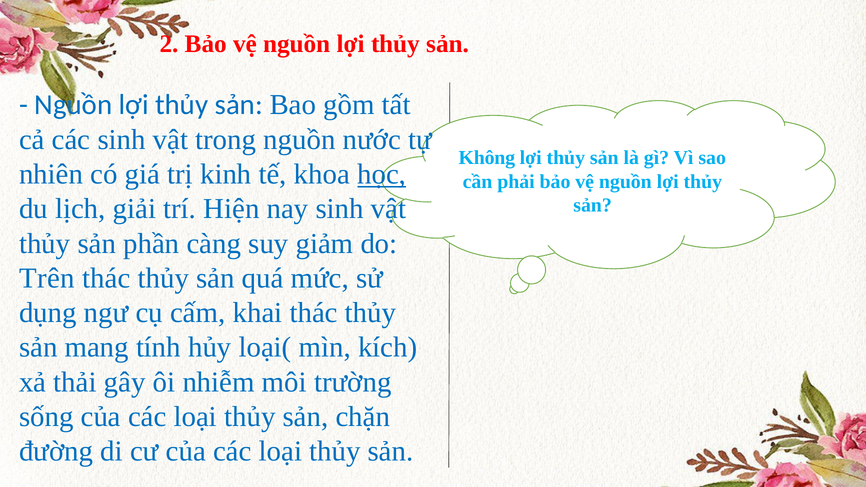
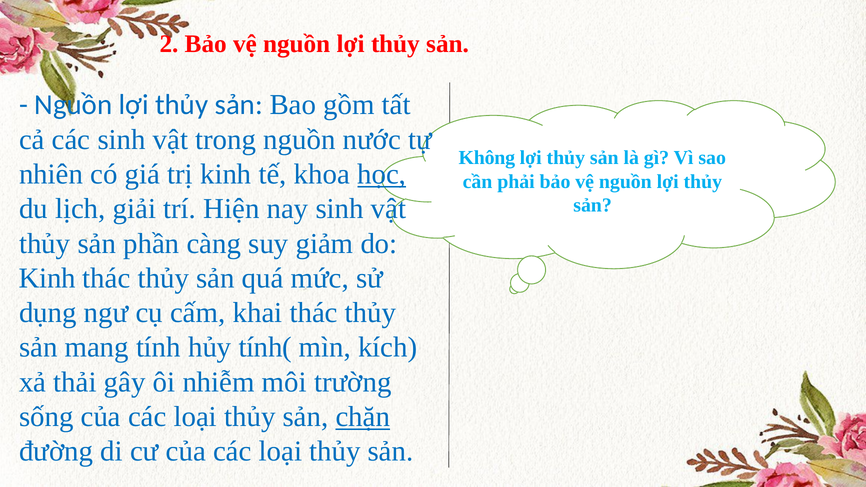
Trên: Trên -> Kinh (47, 278)
loại(: loại( -> tính( (265, 348)
chặn underline: none -> present (363, 417)
